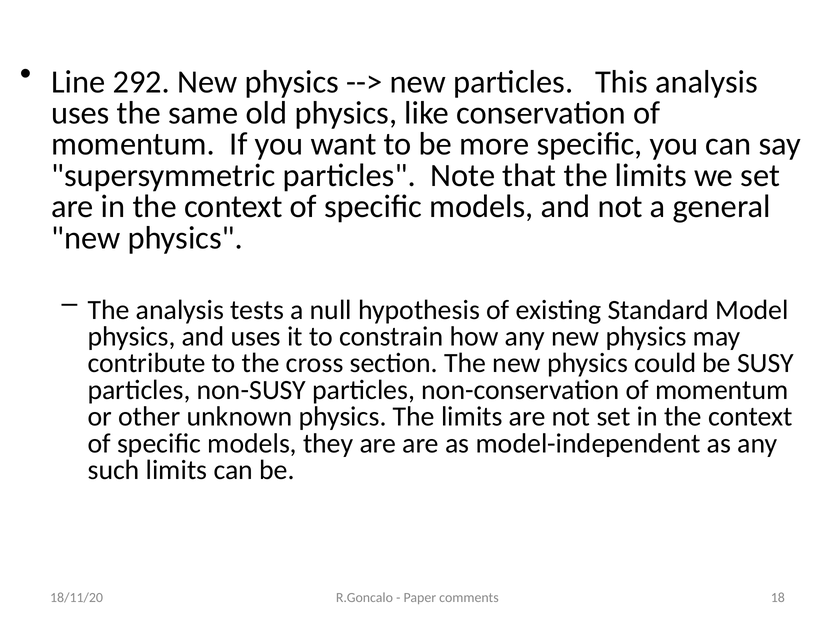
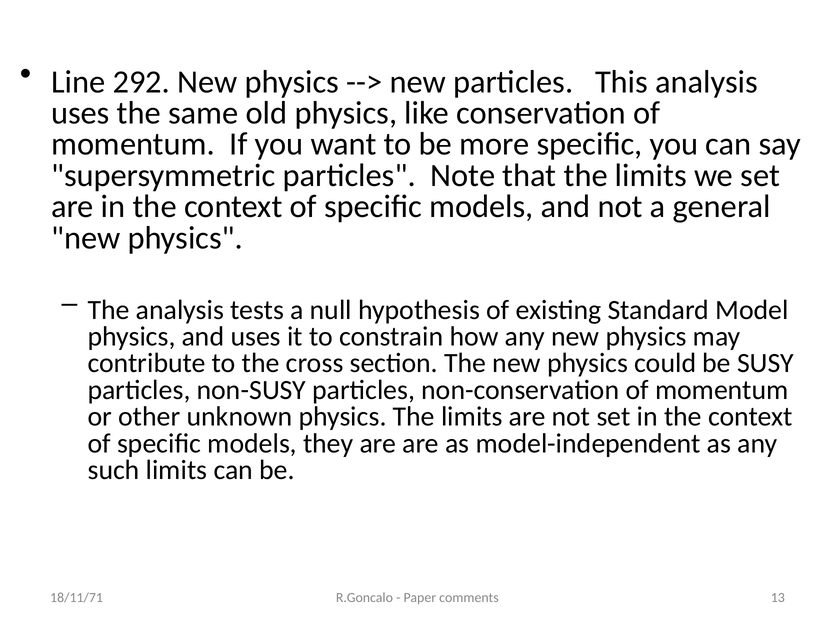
18: 18 -> 13 (778, 598)
18/11/20: 18/11/20 -> 18/11/71 (77, 598)
